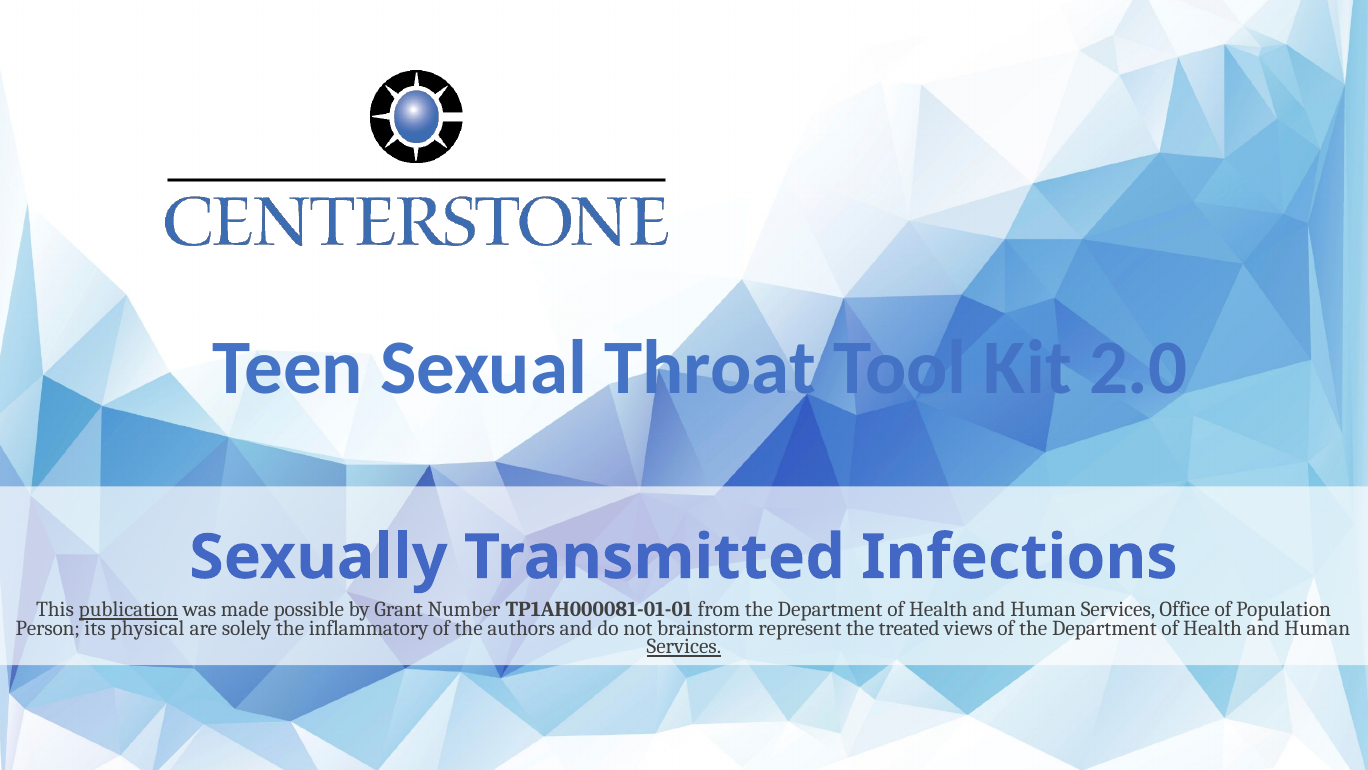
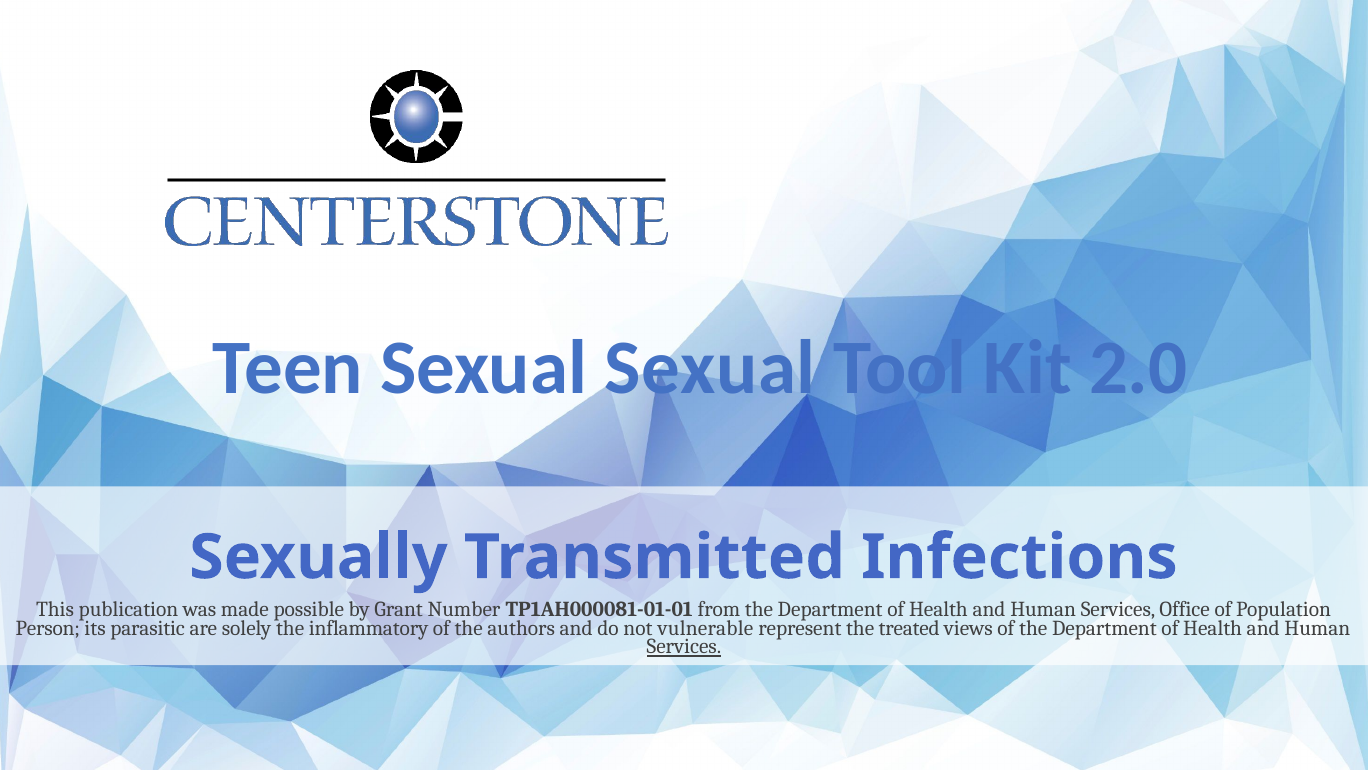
Sexual Throat: Throat -> Sexual (710, 368)
publication underline: present -> none (128, 610)
physical: physical -> parasitic (148, 628)
brainstorm: brainstorm -> vulnerable (705, 628)
